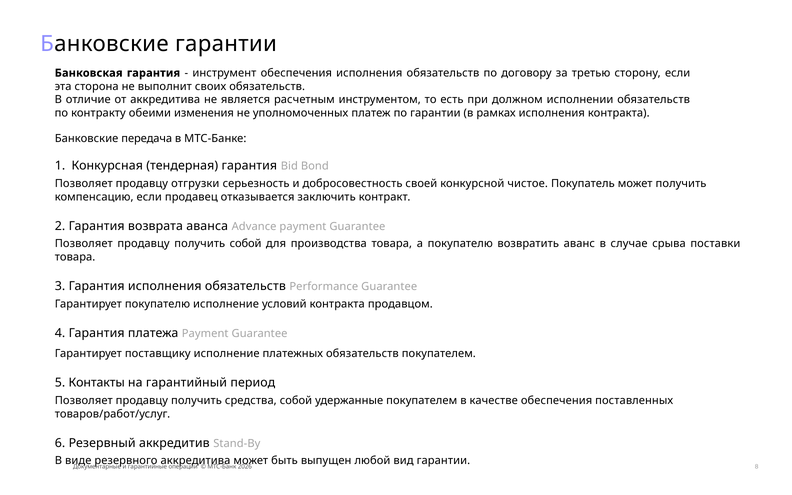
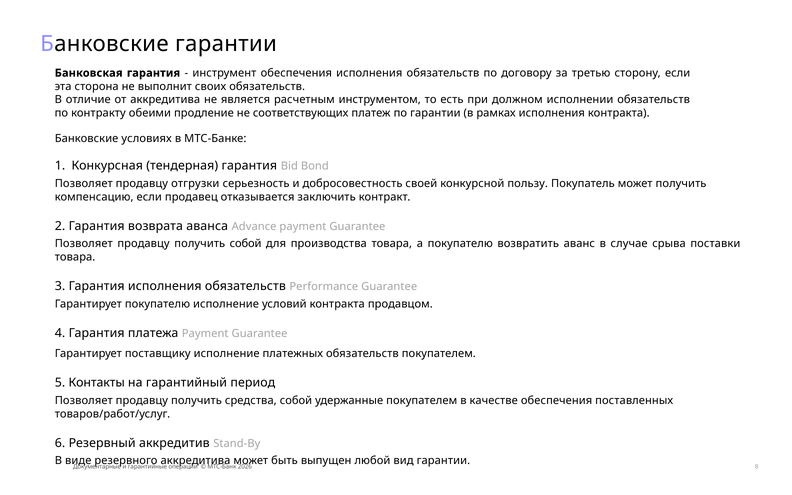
изменения: изменения -> продление (204, 113)
уполномоченных: уполномоченных -> соответствующих (301, 113)
передача: передача -> условиях (147, 138)
чистое: чистое -> пользу (528, 184)
